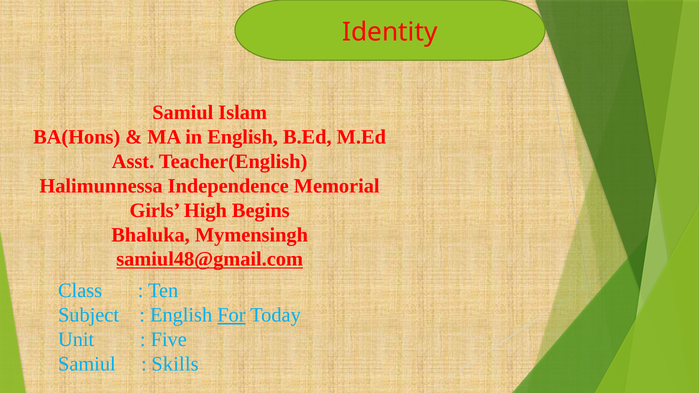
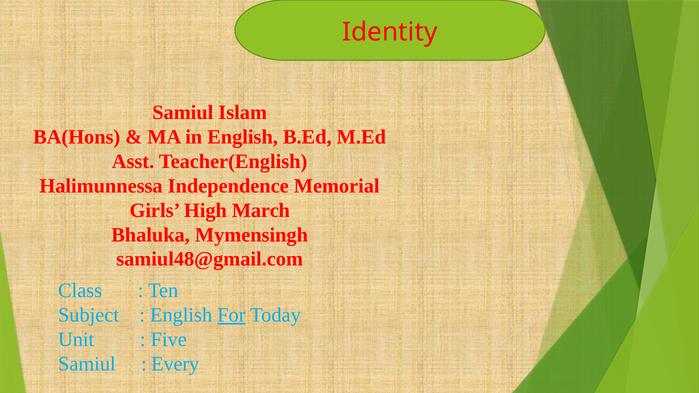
Begins: Begins -> March (261, 210)
samiul48@gmail.com underline: present -> none (210, 259)
Skills: Skills -> Every (175, 364)
